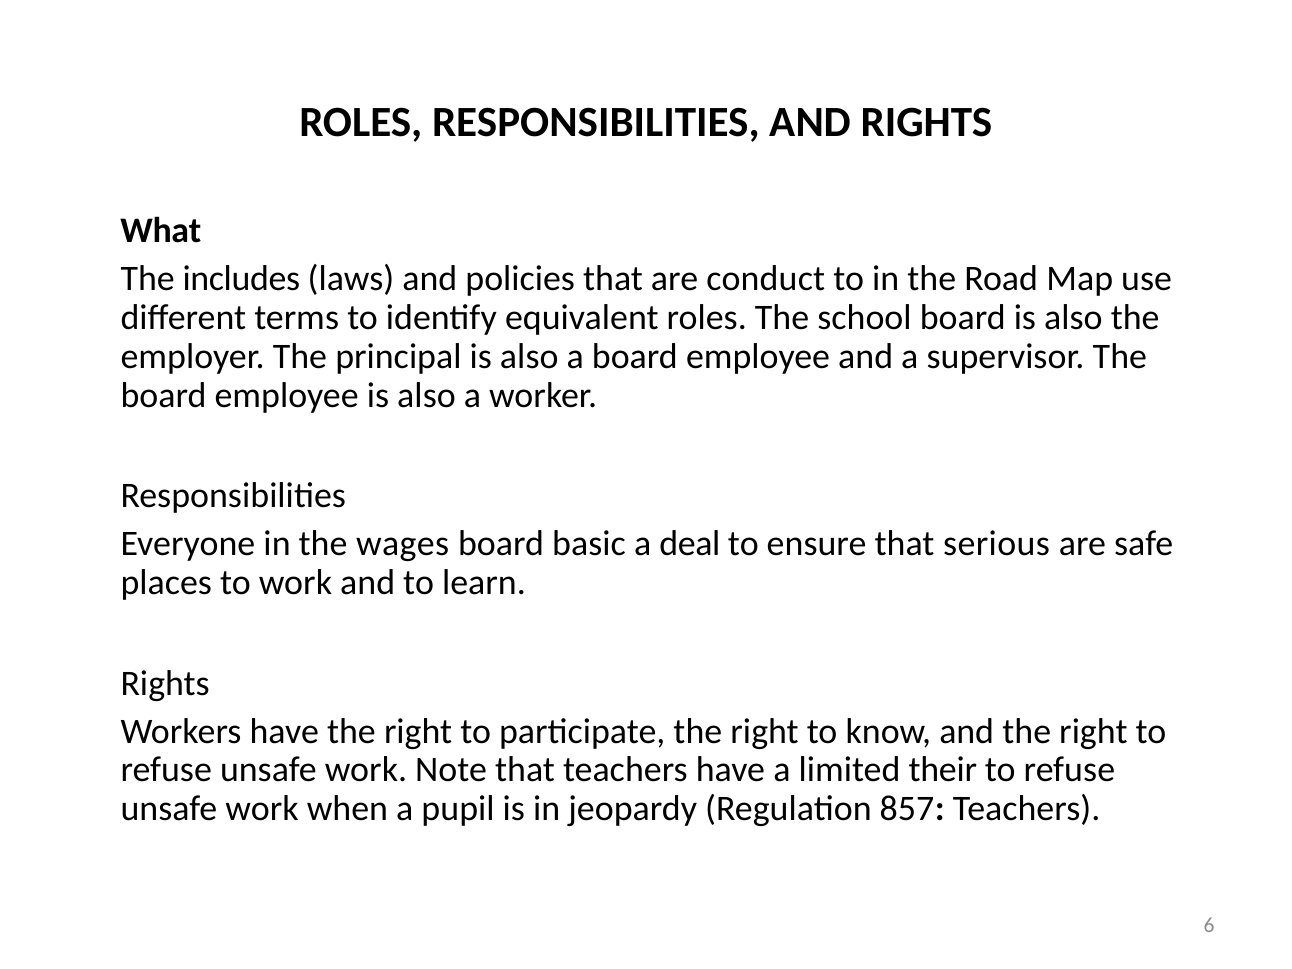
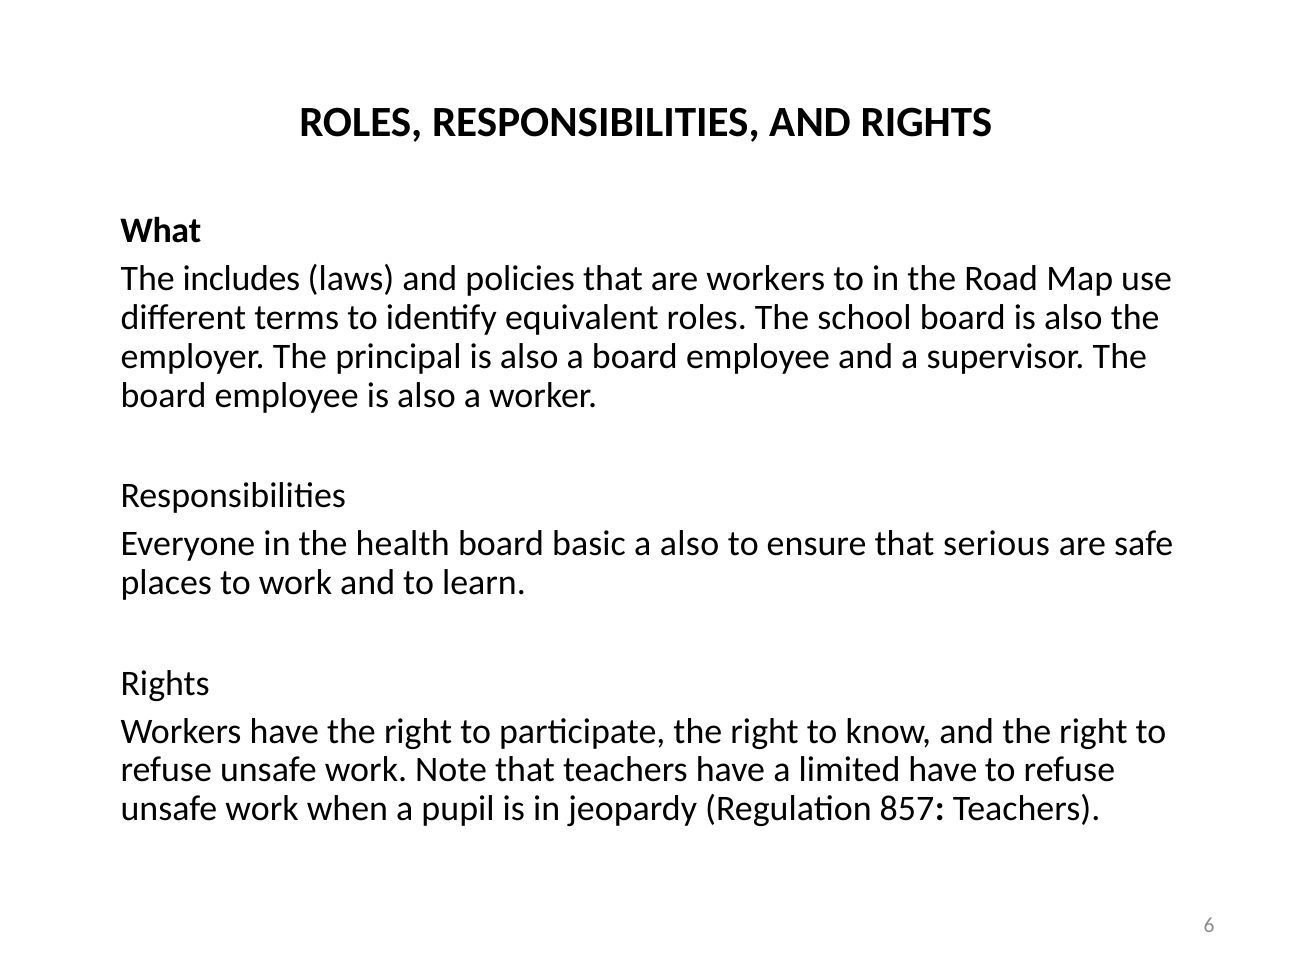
are conduct: conduct -> workers (766, 279)
wages: wages -> health (403, 544)
a deal: deal -> also (690, 544)
limited their: their -> have (943, 770)
